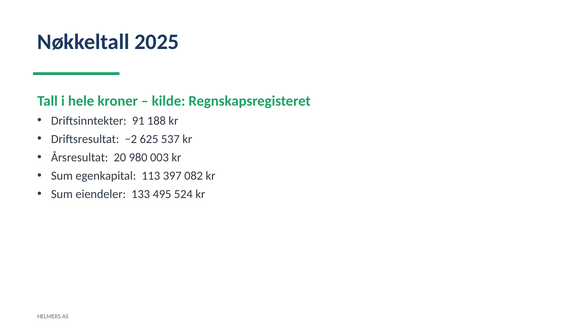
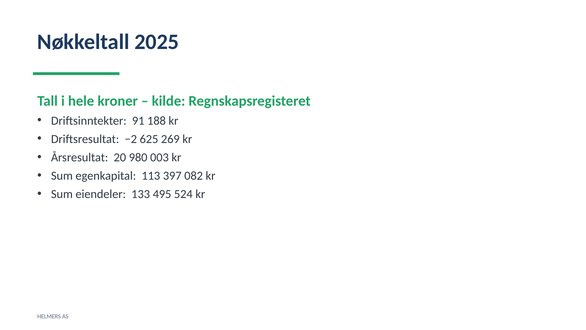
537: 537 -> 269 (170, 139)
